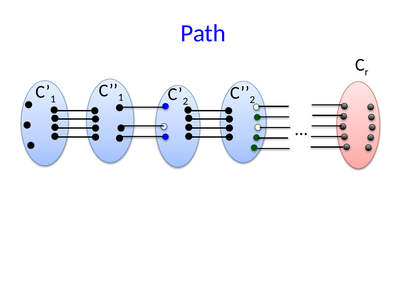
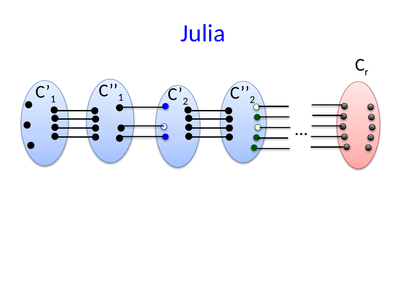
Path: Path -> Julia (203, 33)
